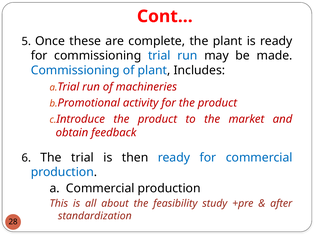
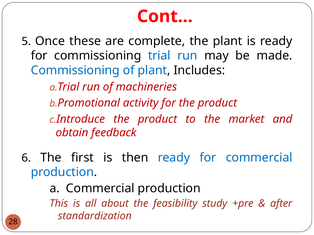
The trial: trial -> first (82, 158)
